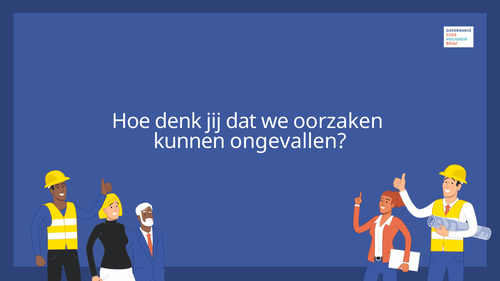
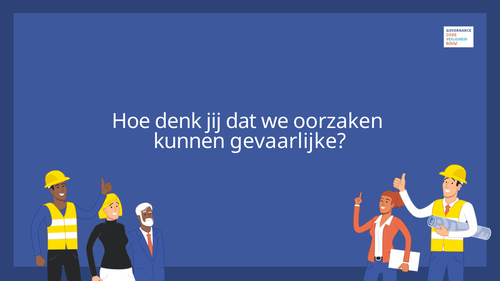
ongevallen: ongevallen -> gevaarlijke (288, 141)
